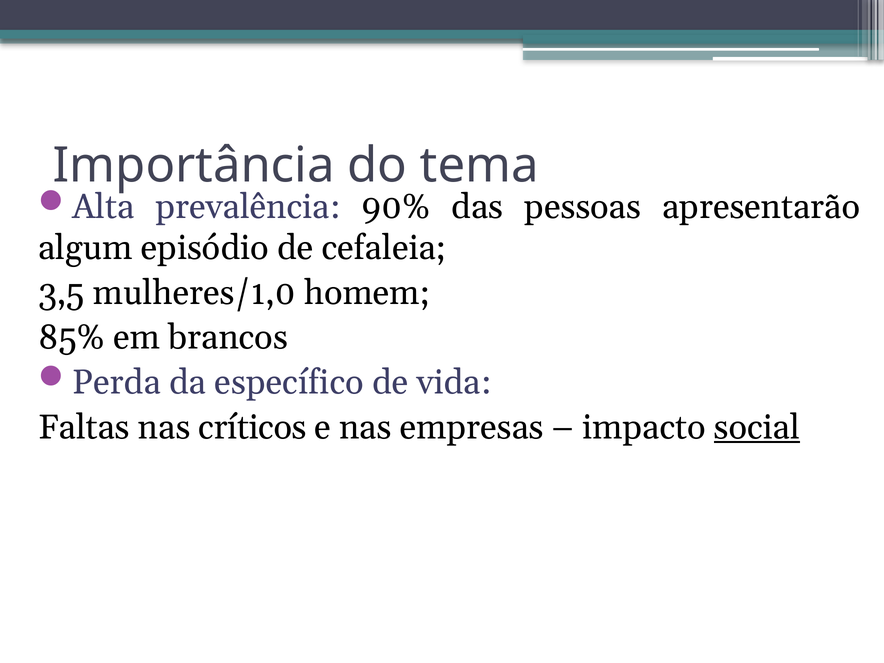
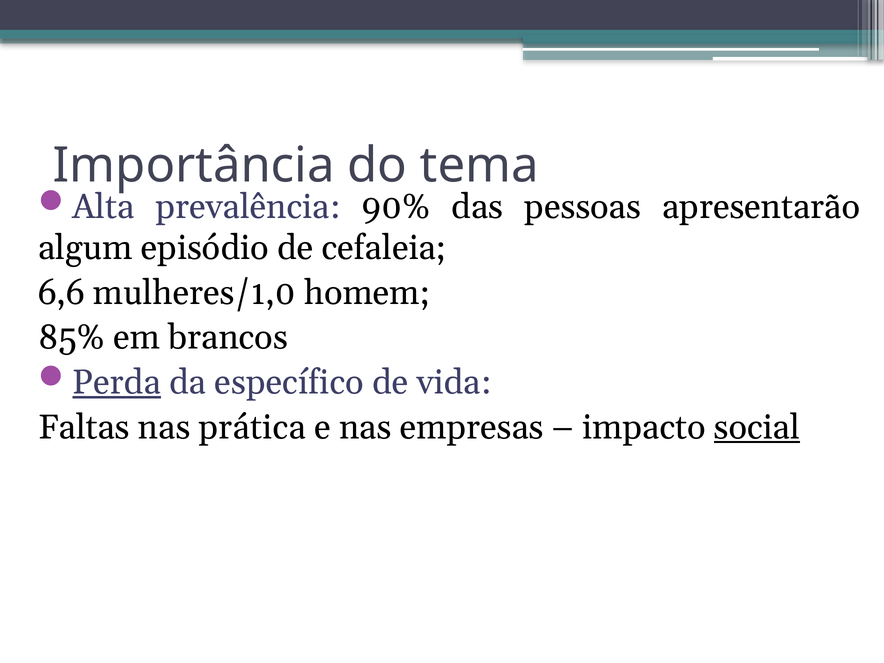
3,5: 3,5 -> 6,6 (62, 293)
Perda underline: none -> present (117, 382)
críticos: críticos -> prática (252, 427)
